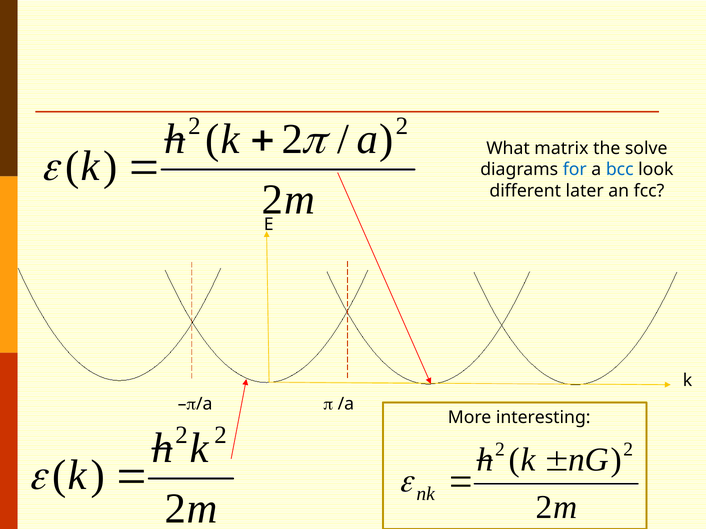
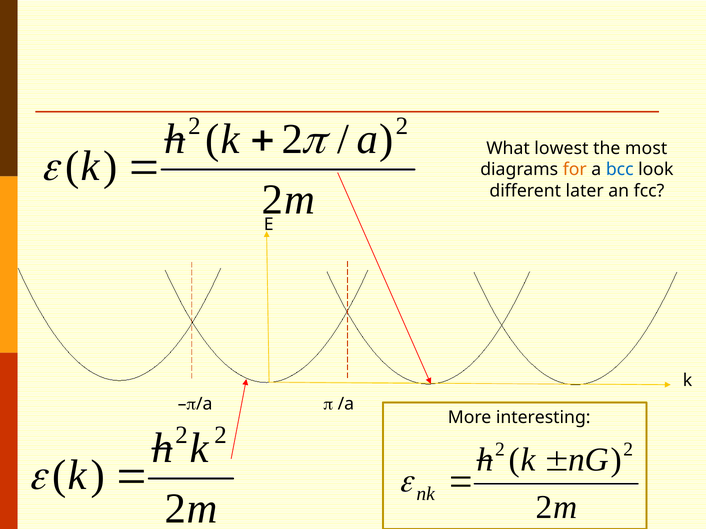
matrix: matrix -> lowest (561, 149)
solve: solve -> most (646, 149)
for colour: blue -> orange (575, 170)
